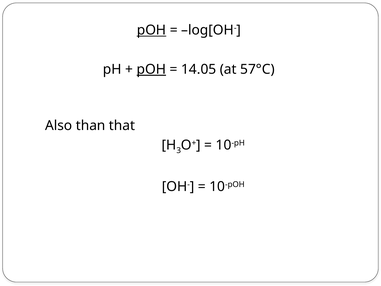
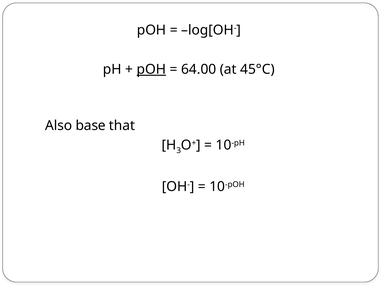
pOH underline: present -> none (151, 30)
14.05: 14.05 -> 64.00 (199, 69)
57°C: 57°C -> 45°C (257, 69)
than: than -> base (91, 125)
